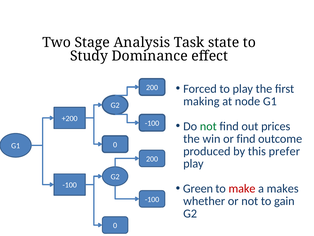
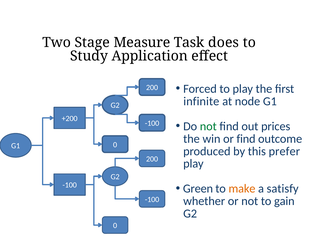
Analysis: Analysis -> Measure (142, 42)
state: state -> does (224, 42)
Dominance: Dominance -> Application (150, 56)
making: making -> infinite (201, 101)
make colour: red -> orange (242, 188)
makes: makes -> satisfy (283, 188)
